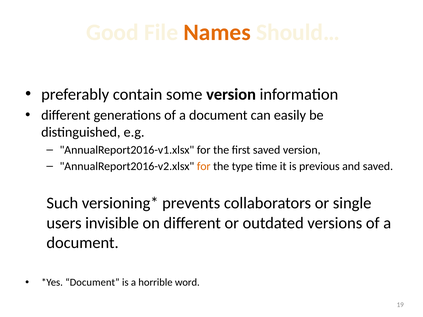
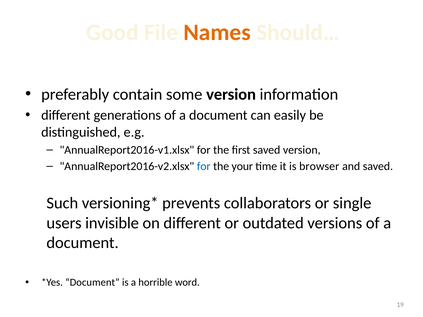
for colour: orange -> blue (204, 166)
type: type -> your (242, 166)
previous: previous -> browser (319, 166)
